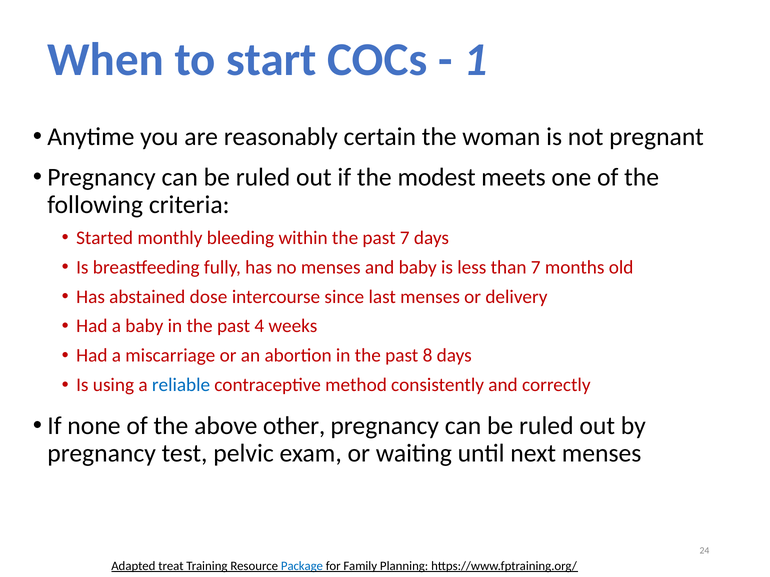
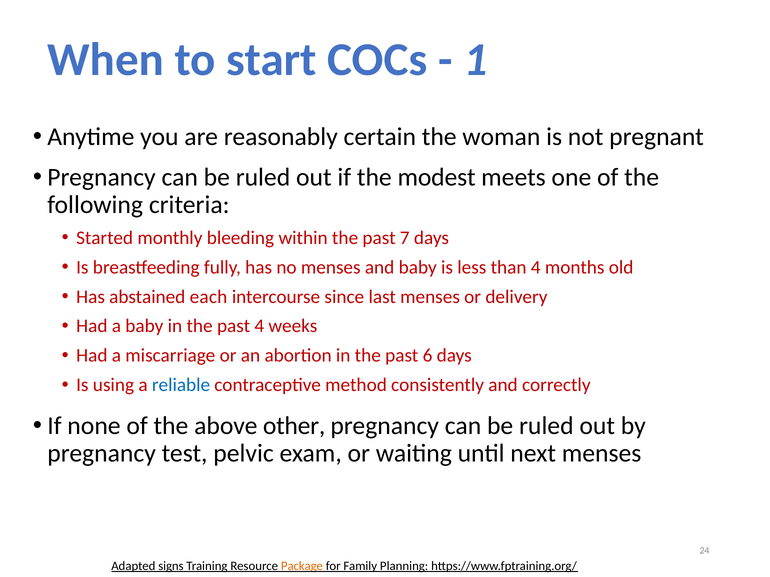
than 7: 7 -> 4 (536, 267)
dose: dose -> each (209, 297)
8: 8 -> 6 (427, 356)
treat: treat -> signs (171, 566)
Package colour: blue -> orange (302, 566)
